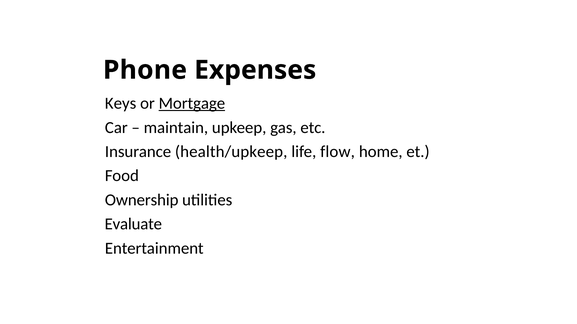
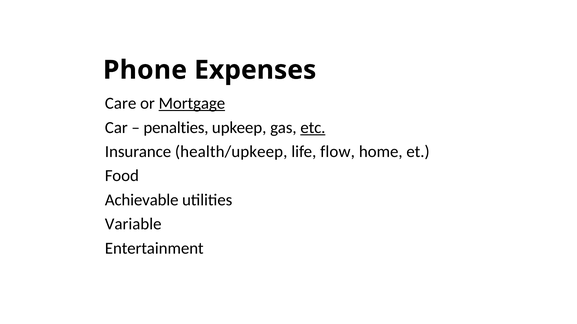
Keys: Keys -> Care (121, 104)
maintain: maintain -> penalties (176, 128)
etc underline: none -> present (313, 128)
Ownership: Ownership -> Achievable (142, 200)
Evaluate: Evaluate -> Variable (133, 224)
